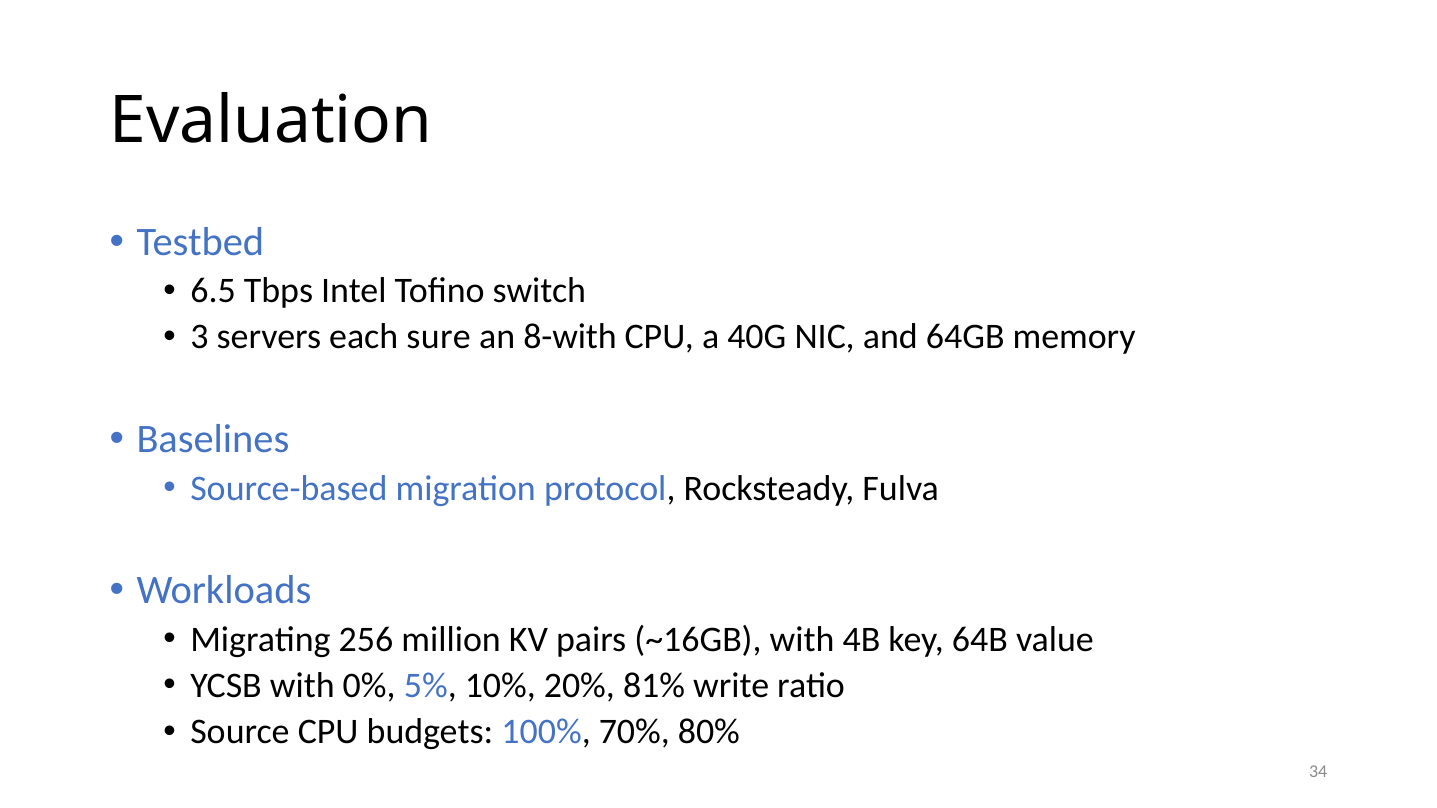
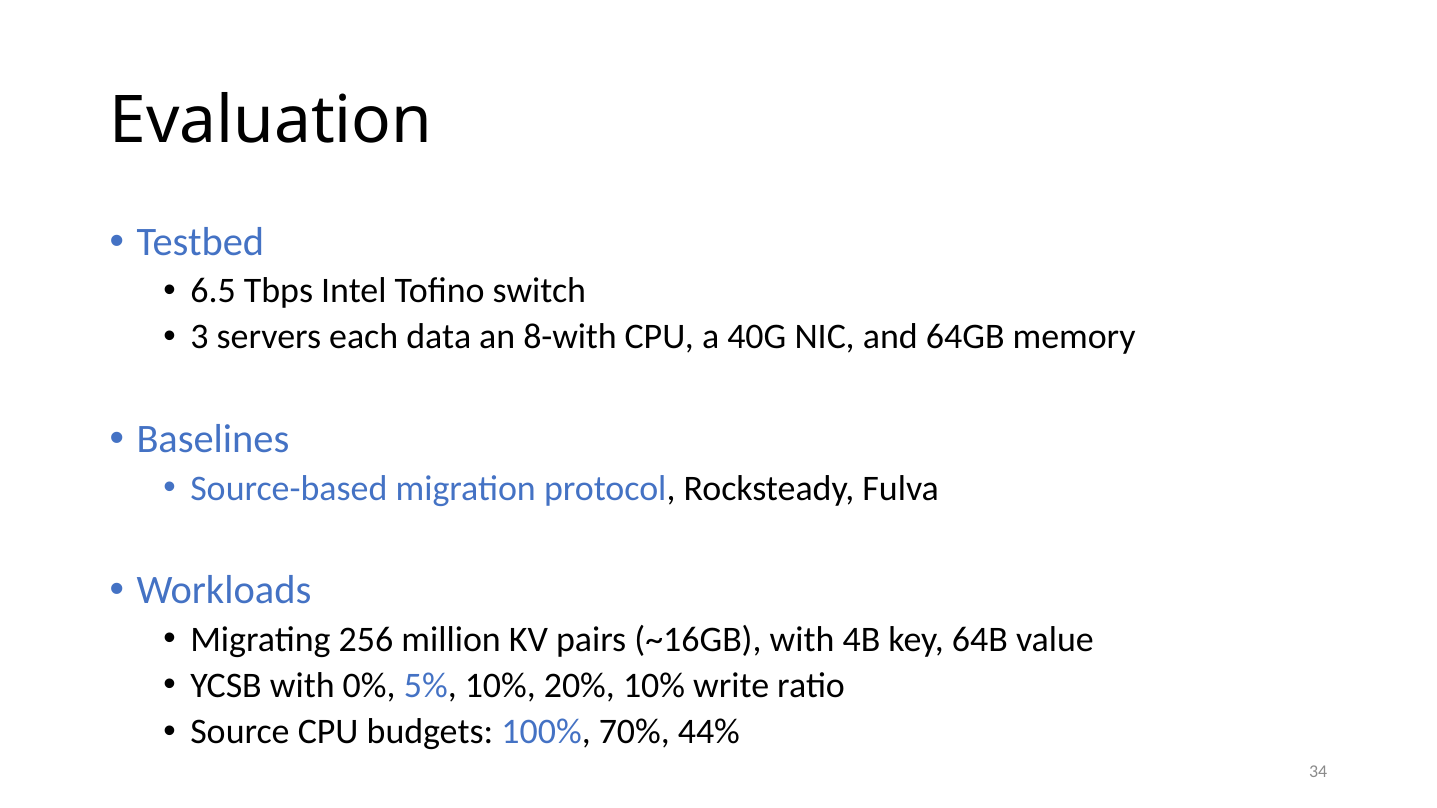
sure: sure -> data (439, 337)
20% 81%: 81% -> 10% (654, 686)
80%: 80% -> 44% (709, 732)
